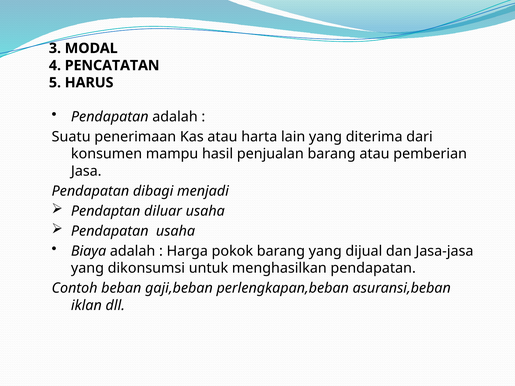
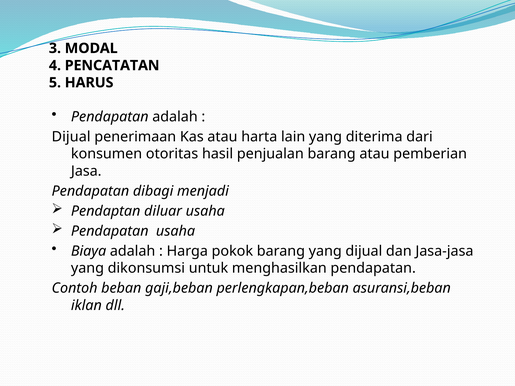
Suatu: Suatu -> Dijual (71, 137)
mampu: mampu -> otoritas (172, 154)
